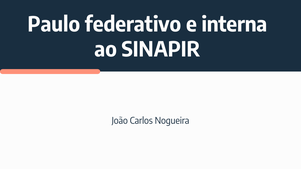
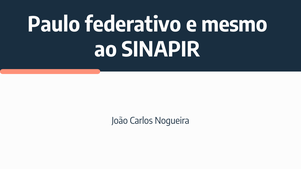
interna: interna -> mesmo (234, 25)
